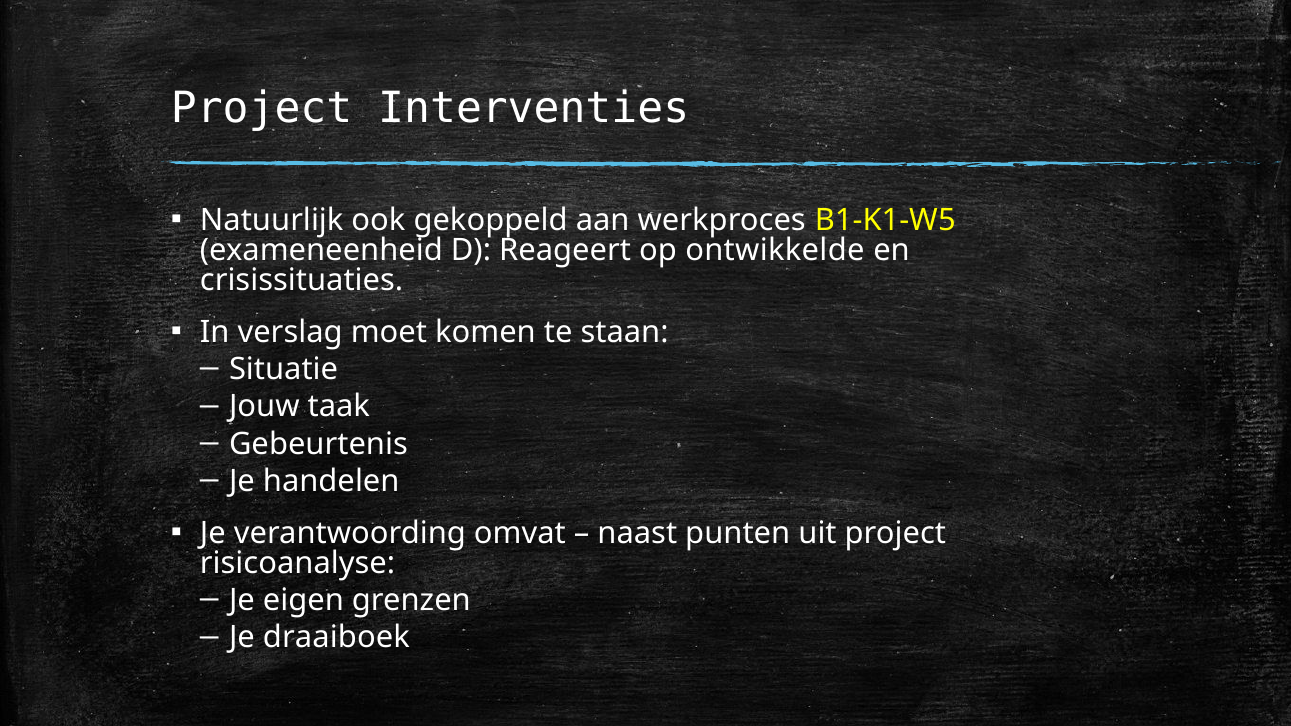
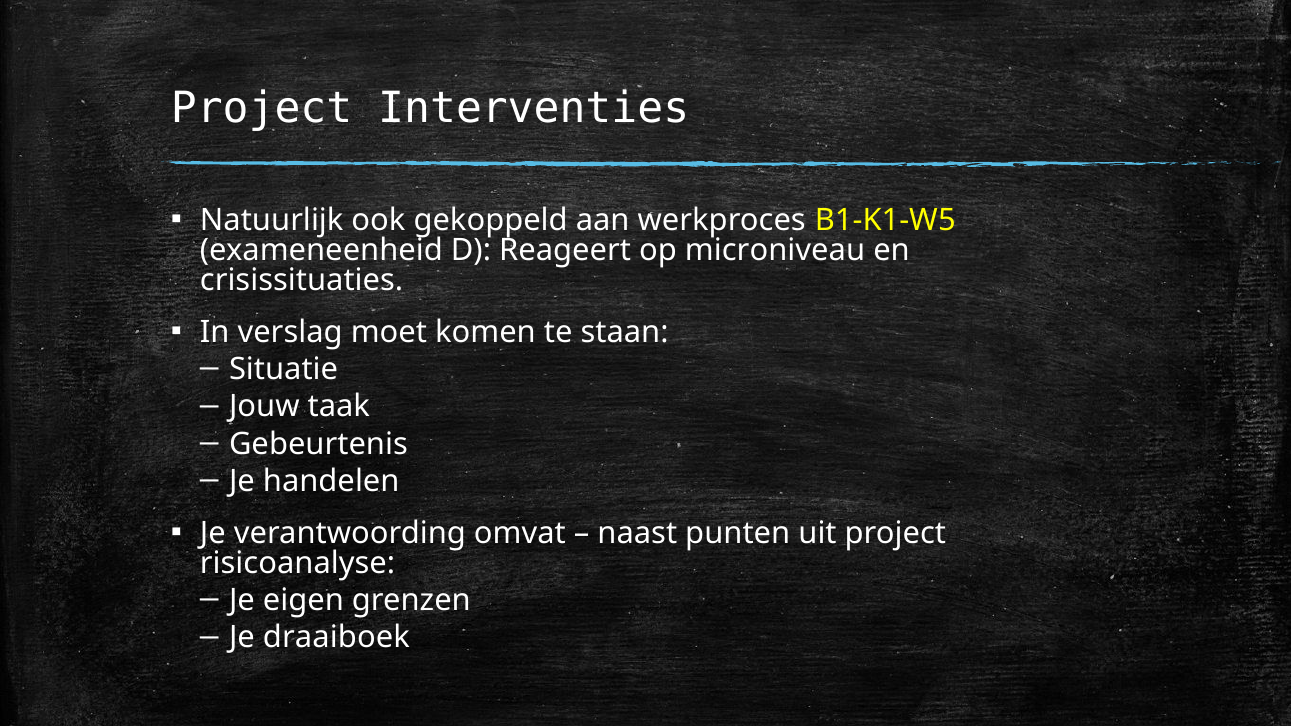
ontwikkelde: ontwikkelde -> microniveau (775, 251)
